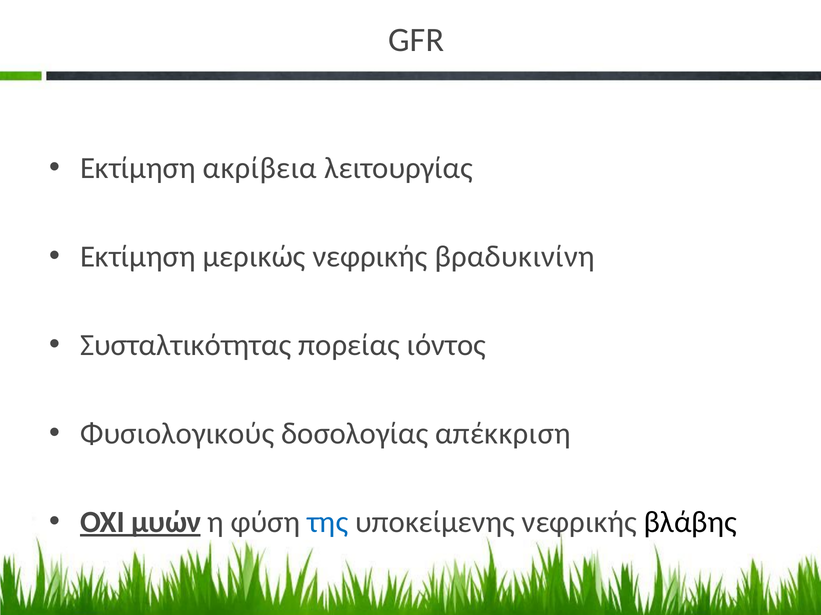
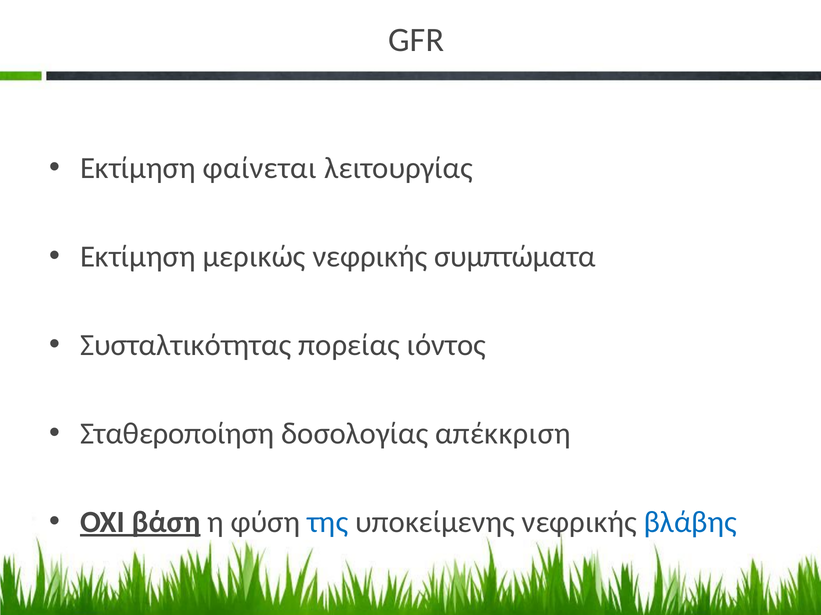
ακρίβεια: ακρίβεια -> φαίνεται (260, 168)
βραδυκινίνη: βραδυκινίνη -> συμπτώματα (515, 257)
Φυσιολογικούς: Φυσιολογικούς -> Σταθεροποίηση (177, 434)
μυών: μυών -> βάση (166, 523)
βλάβης colour: black -> blue (690, 523)
